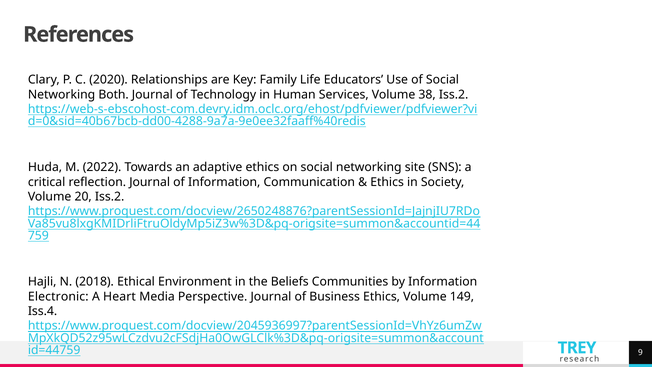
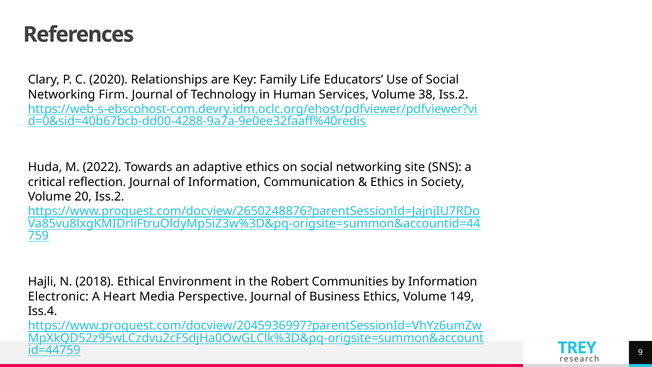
Both: Both -> Firm (114, 94)
Beliefs: Beliefs -> Robert (290, 282)
